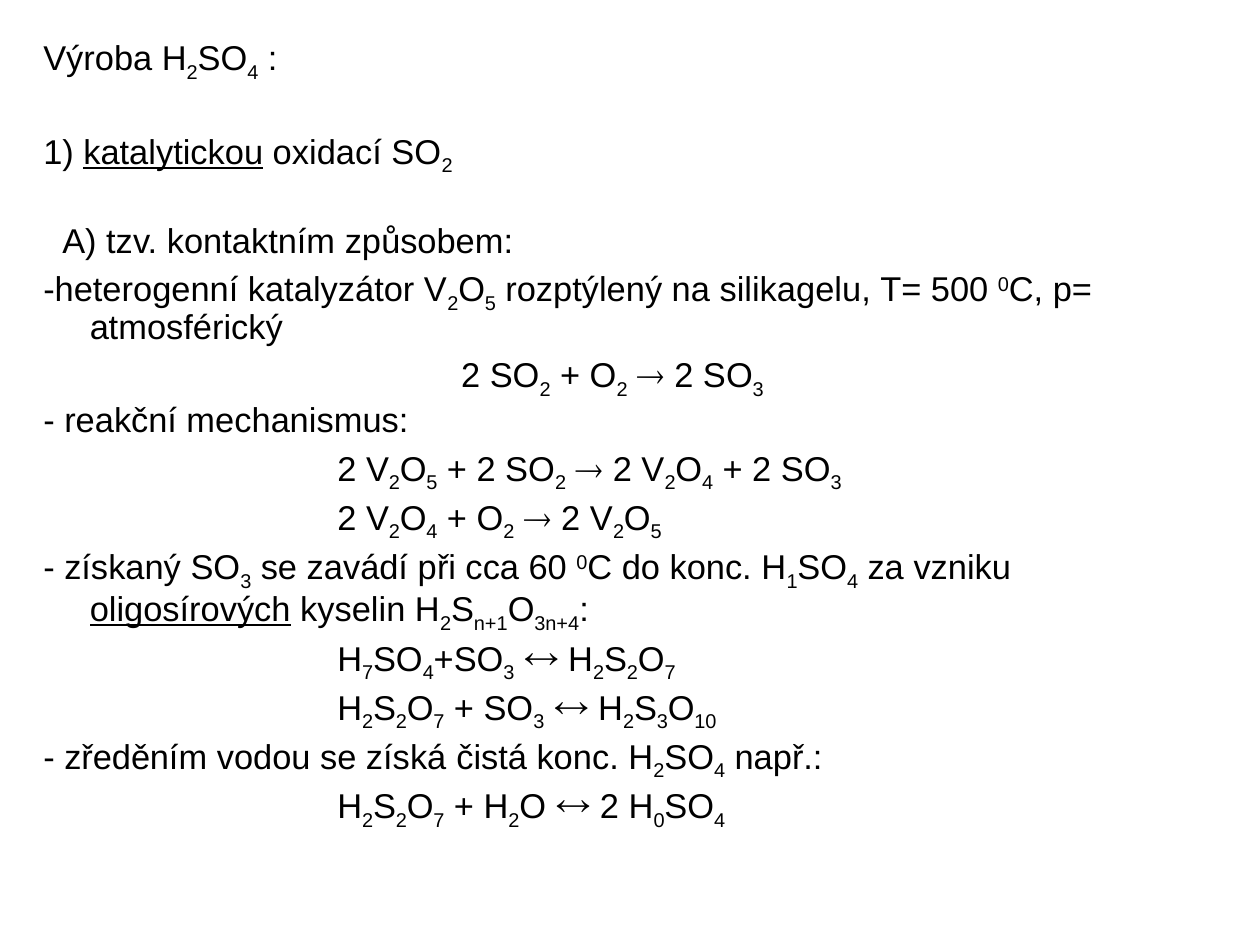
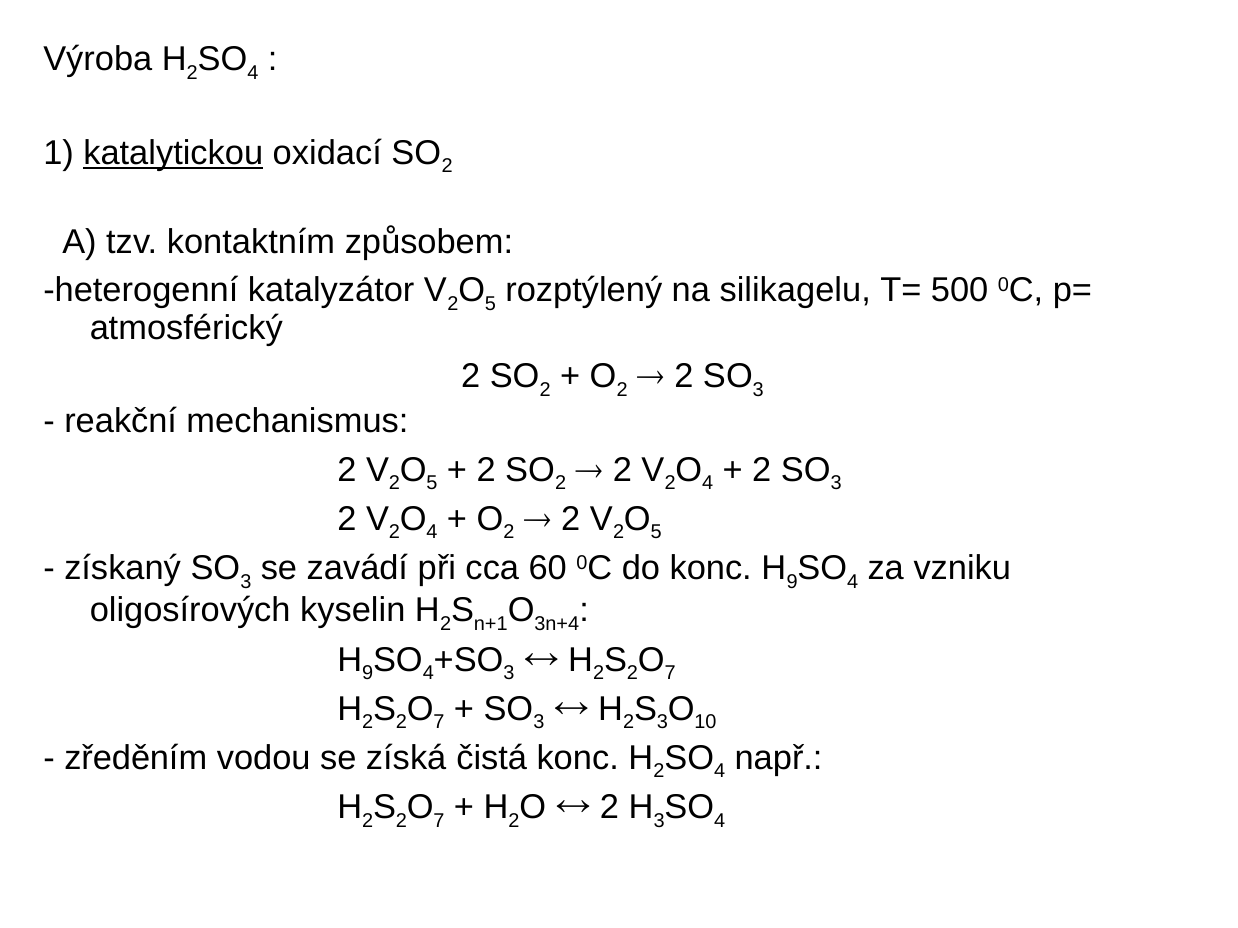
1: 1 -> 9 (792, 582)
oligosírových underline: present -> none (190, 611)
7: 7 -> 9 (368, 673)
0: 0 -> 3 (659, 821)
